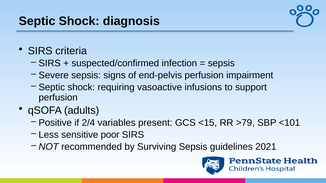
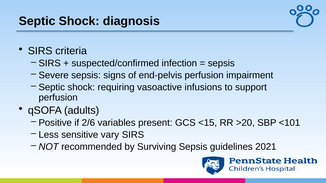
2/4: 2/4 -> 2/6 (88, 123)
>79: >79 -> >20 (245, 123)
poor: poor -> vary (110, 135)
